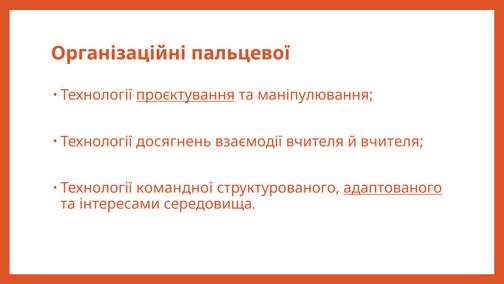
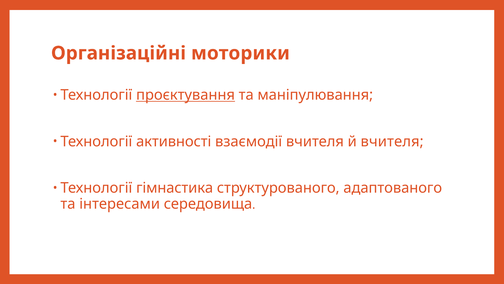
пальцевої: пальцевої -> моторики (240, 53)
досягнень: досягнень -> активності (174, 141)
командної: командної -> гімнастика (175, 188)
адаптованого underline: present -> none (393, 188)
